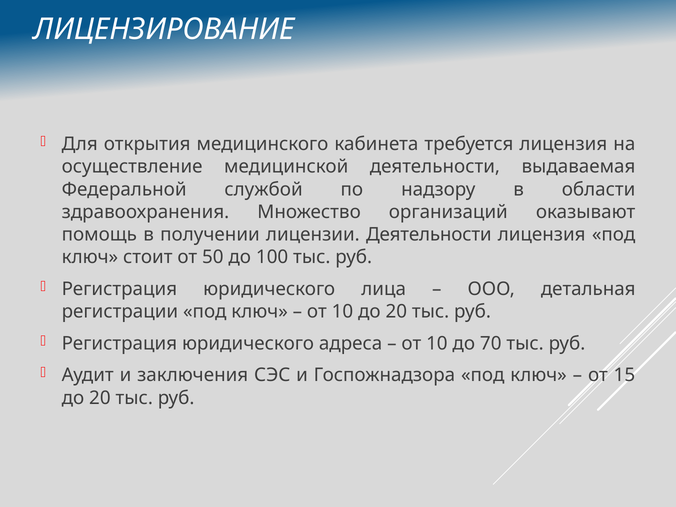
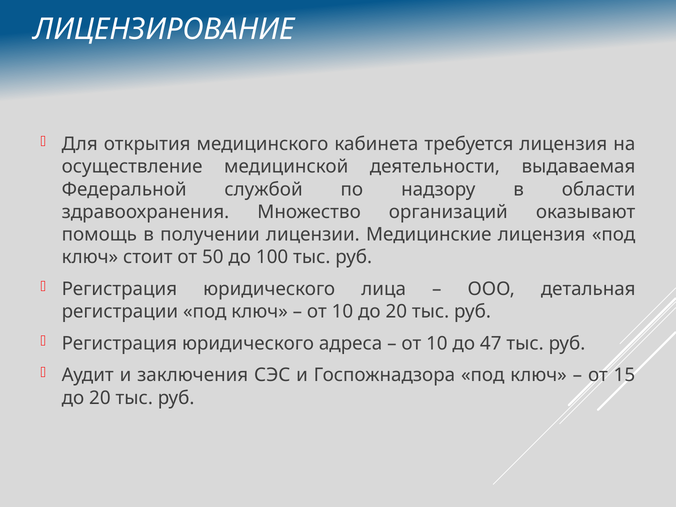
лицензии Деятельности: Деятельности -> Медицинские (429, 234)
70: 70 -> 47 (491, 343)
